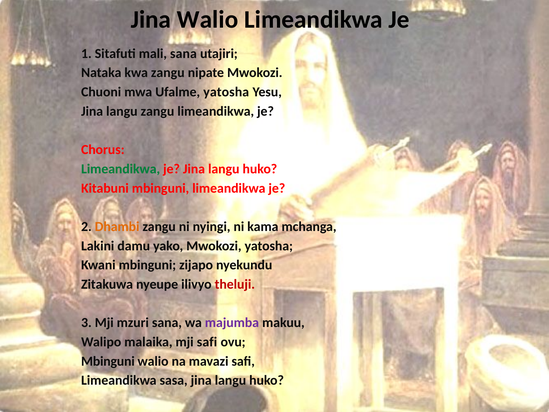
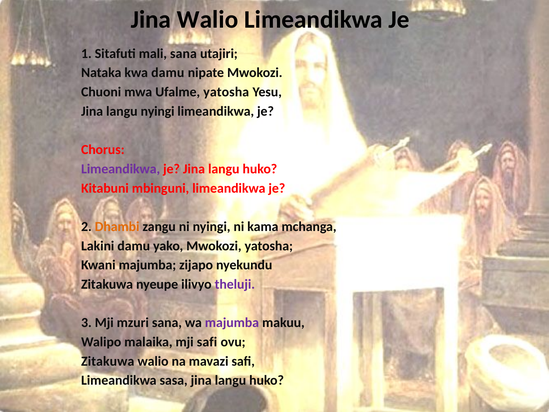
kwa zangu: zangu -> damu (168, 73)
langu zangu: zangu -> nyingi (158, 111)
Limeandikwa colour: green -> purple (121, 169)
Kwani mbinguni: mbinguni -> majumba (147, 265)
theluji colour: red -> purple (235, 284)
Mbinguni: Mbinguni -> Zitakuwa (108, 361)
